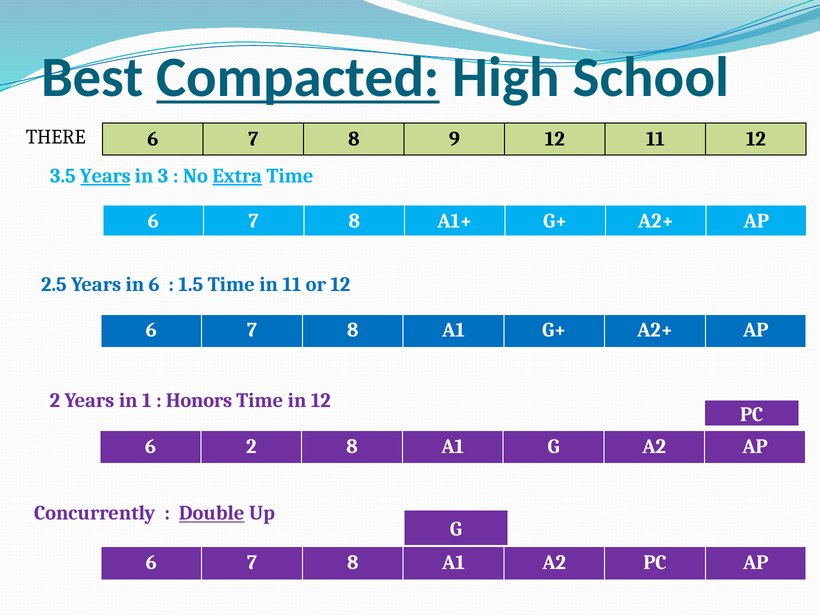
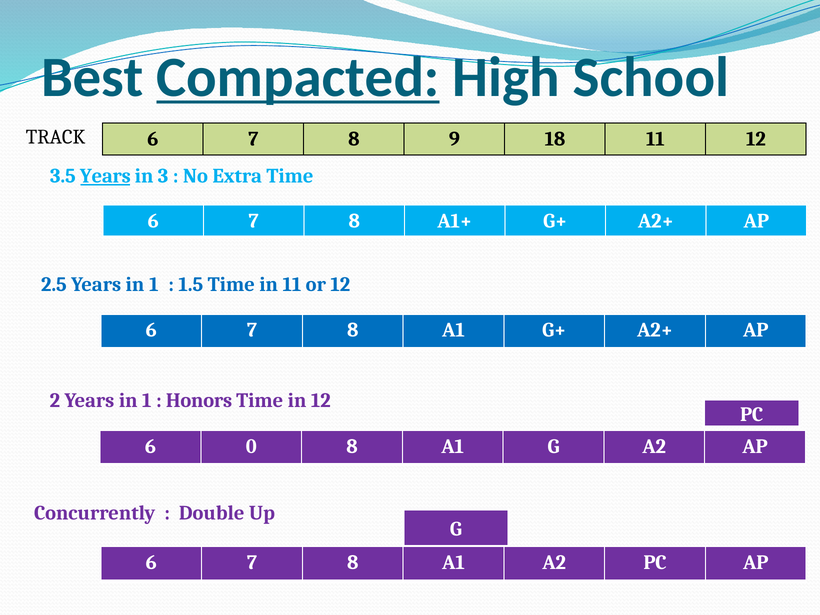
THERE: THERE -> TRACK (56, 137)
9 12: 12 -> 18 (555, 139)
Extra underline: present -> none (237, 176)
2.5 Years in 6: 6 -> 1 (154, 284)
6 2: 2 -> 0 (251, 446)
Double underline: present -> none (212, 513)
